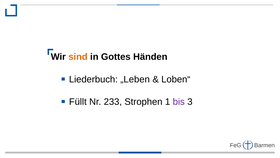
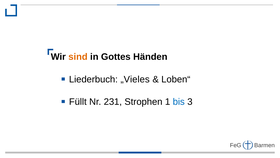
„Leben: „Leben -> „Vieles (135, 79)
233: 233 -> 231 (113, 102)
bis colour: purple -> blue (179, 102)
